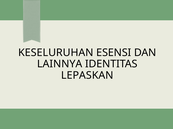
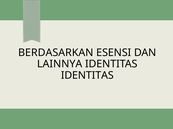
KESELURUHAN: KESELURUHAN -> BERDASARKAN (56, 53)
LEPASKAN: LEPASKAN -> IDENTITAS (87, 76)
